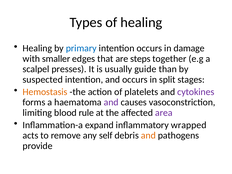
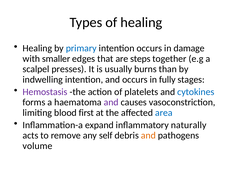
guide: guide -> burns (145, 69)
suspected: suspected -> indwelling (43, 80)
split: split -> fully (167, 80)
Hemostasis colour: orange -> purple (45, 92)
cytokines colour: purple -> blue (196, 92)
rule: rule -> first (86, 113)
area colour: purple -> blue (164, 113)
wrapped: wrapped -> naturally (189, 125)
provide: provide -> volume (38, 146)
